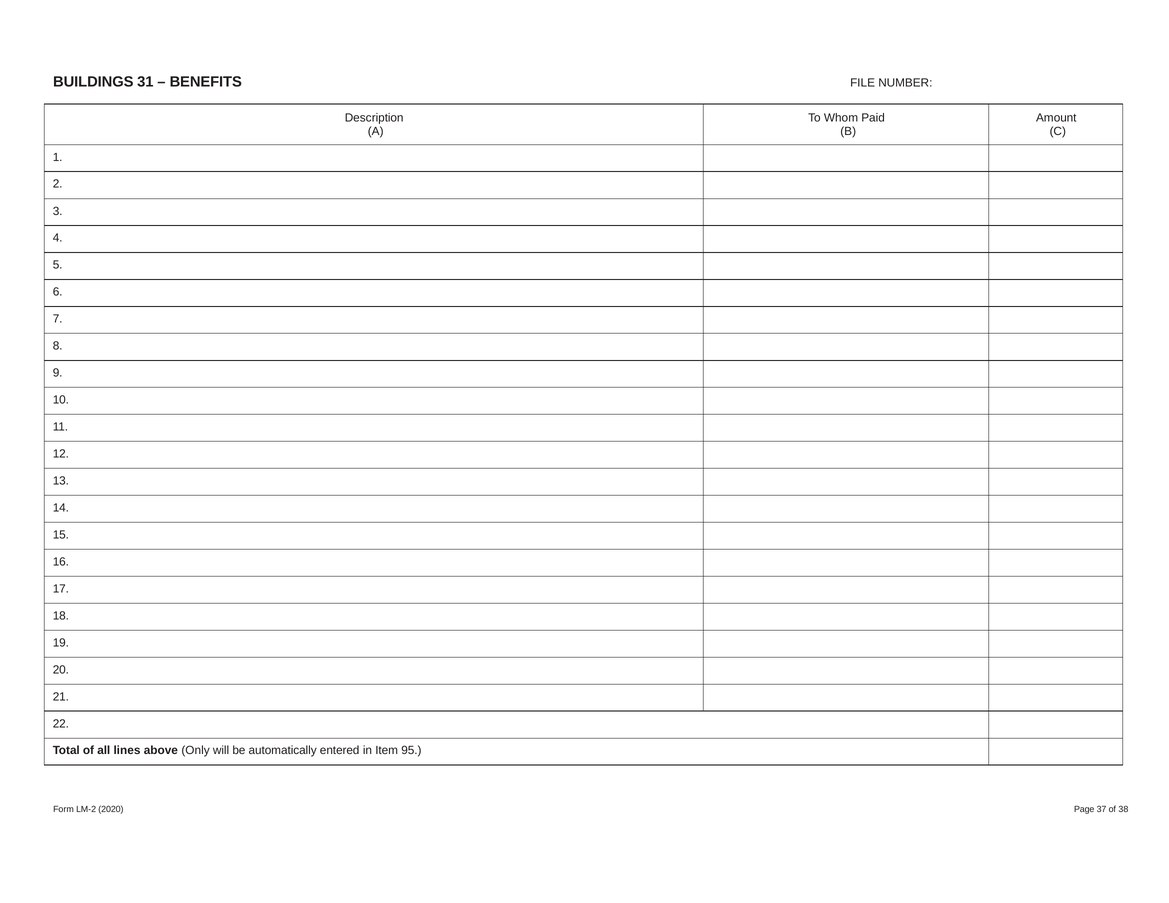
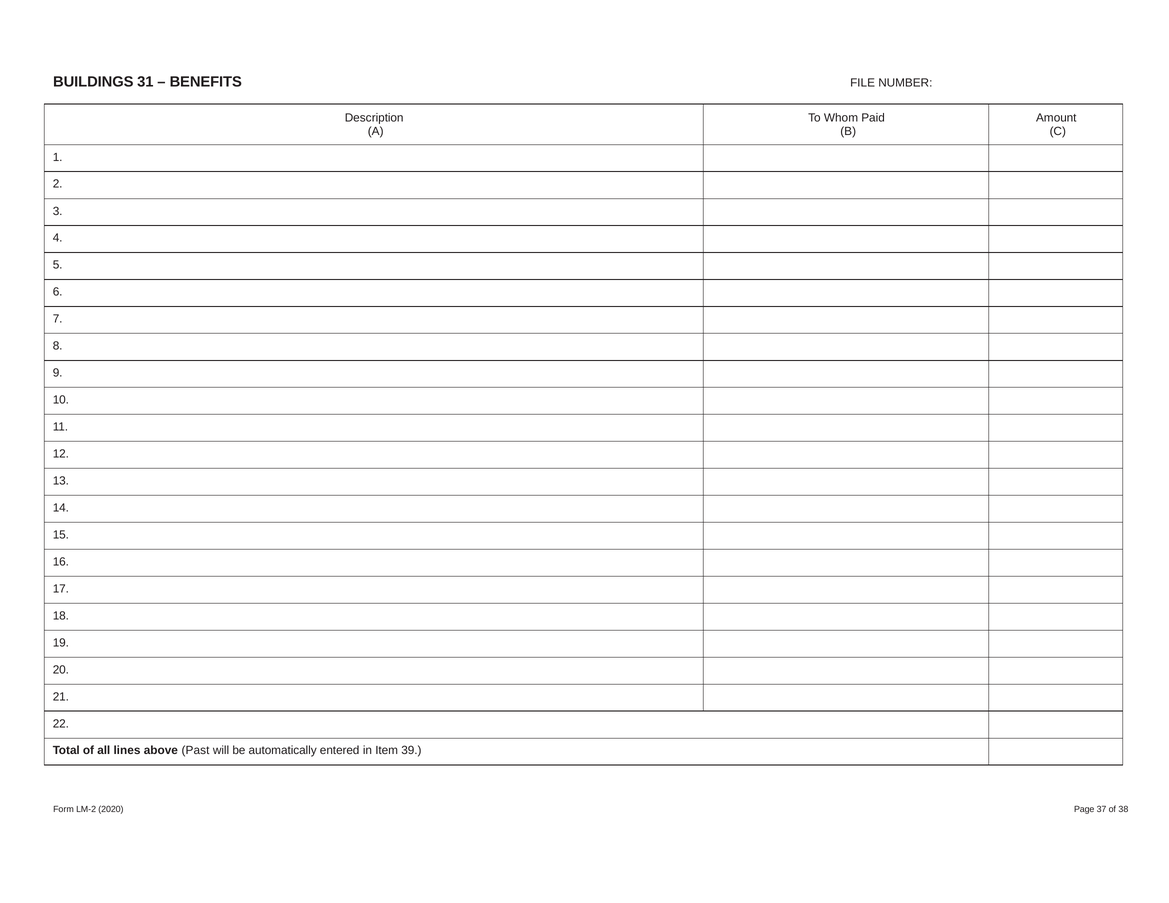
Only: Only -> Past (196, 751)
95: 95 -> 39 (411, 751)
